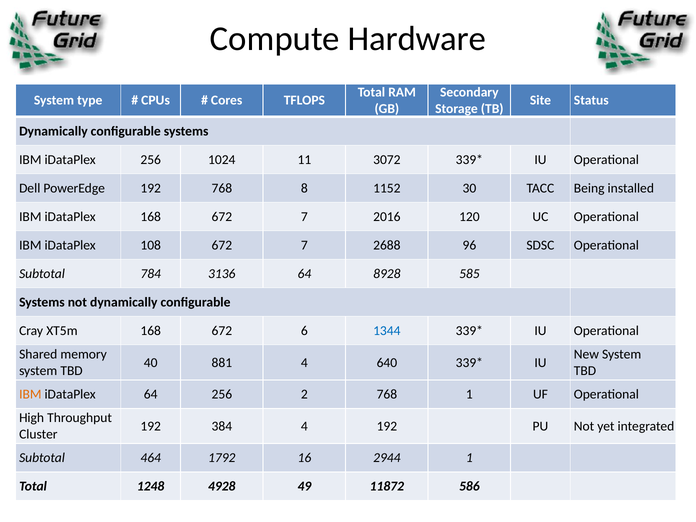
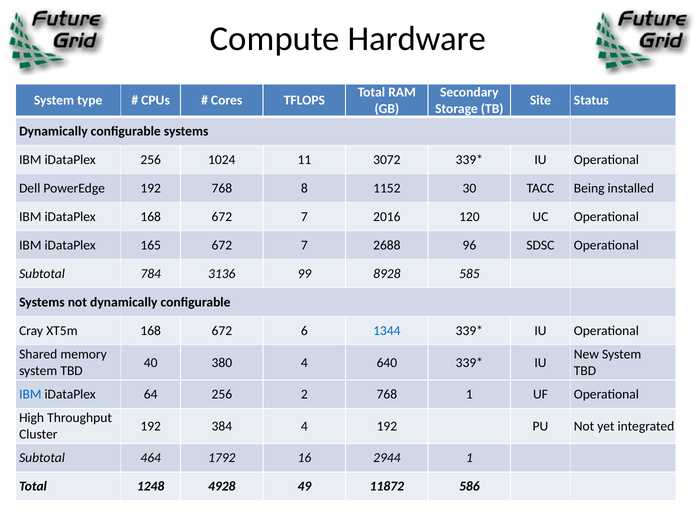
108: 108 -> 165 (151, 245)
3136 64: 64 -> 99 (304, 274)
881: 881 -> 380 (222, 363)
IBM colour: orange -> blue (30, 394)
